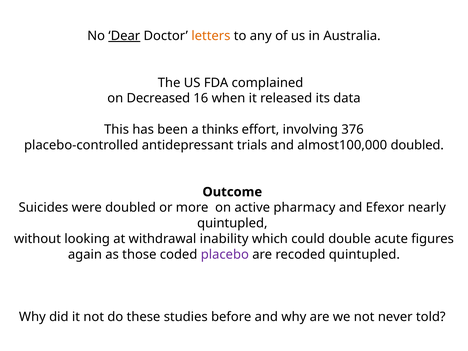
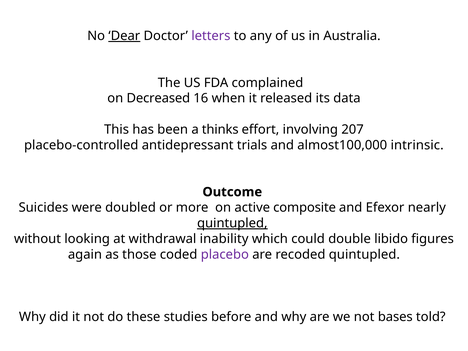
letters colour: orange -> purple (211, 36)
376: 376 -> 207 (353, 130)
almost100,000 doubled: doubled -> intrinsic (417, 145)
pharmacy: pharmacy -> composite (305, 208)
quintupled underline: none -> present (232, 223)
acute: acute -> libido (391, 239)
never: never -> bases (395, 317)
